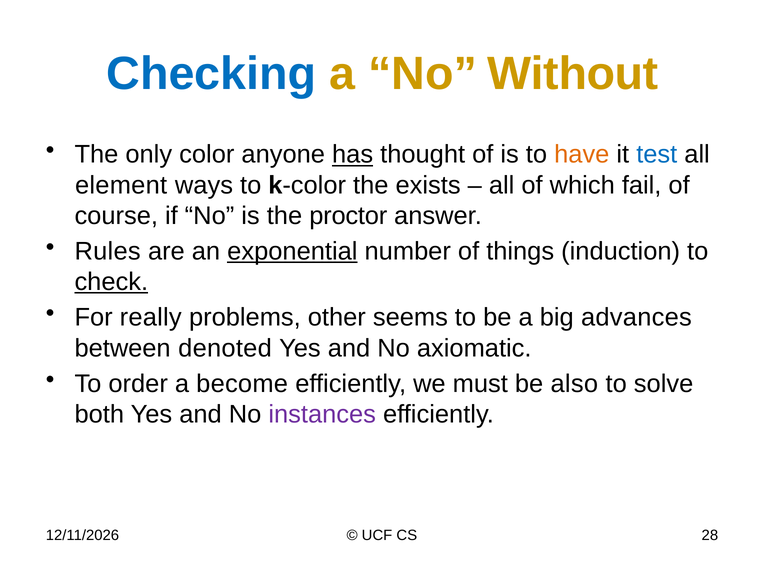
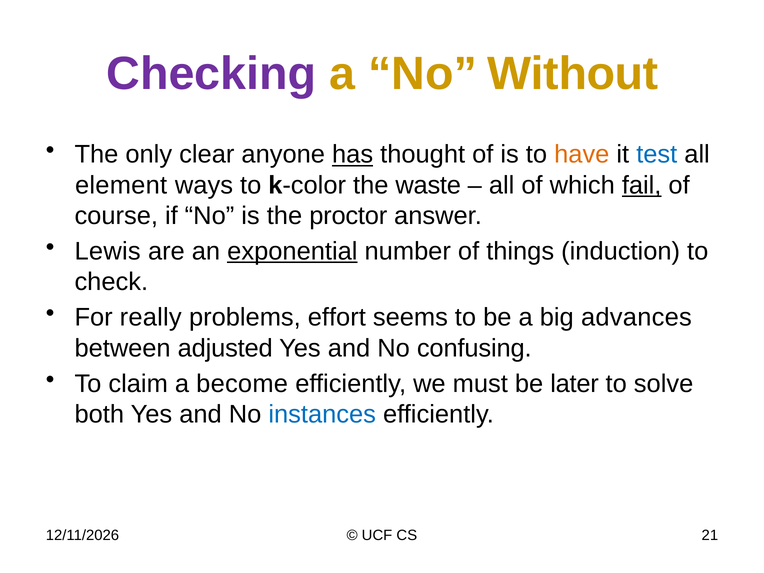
Checking colour: blue -> purple (211, 74)
color: color -> clear (207, 155)
exists: exists -> waste (428, 185)
fail underline: none -> present (642, 185)
Rules: Rules -> Lewis (108, 251)
check underline: present -> none (111, 282)
other: other -> effort (337, 318)
denoted: denoted -> adjusted (225, 348)
axiomatic: axiomatic -> confusing (474, 348)
order: order -> claim (138, 384)
also: also -> later (575, 384)
instances colour: purple -> blue (322, 414)
28: 28 -> 21 (710, 536)
